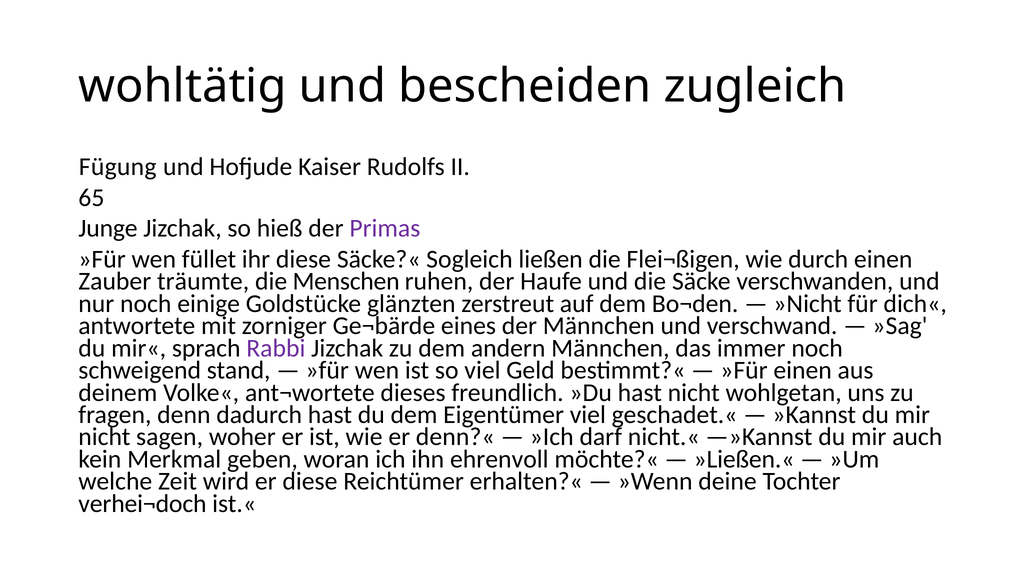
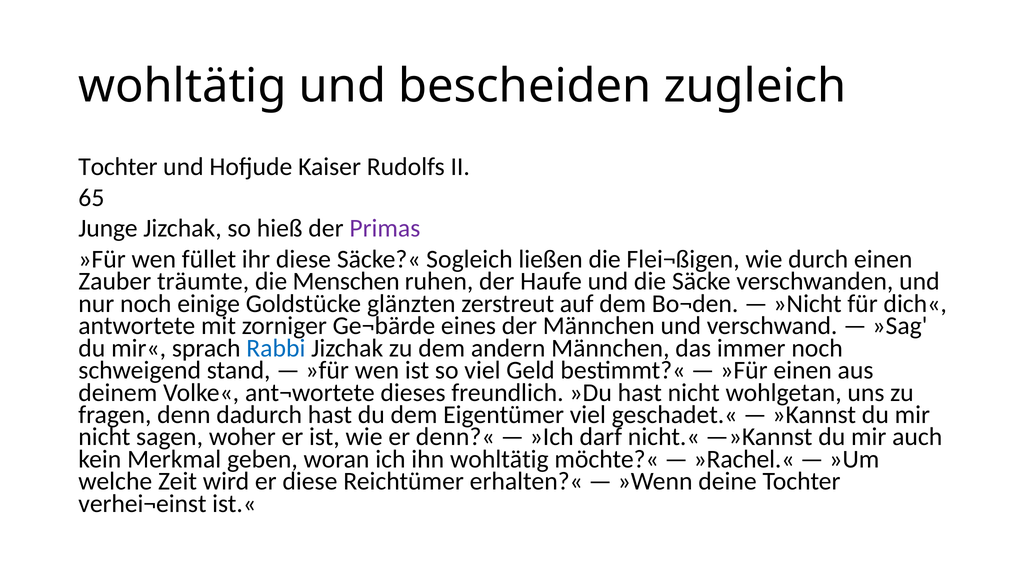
Fügung: Fügung -> Tochter (118, 167)
Rabbi colour: purple -> blue (276, 348)
ihn ehrenvoll: ehrenvoll -> wohltätig (499, 459)
»Ließen.«: »Ließen.« -> »Rachel.« (744, 459)
verhei¬doch: verhei¬doch -> verhei¬einst (142, 504)
